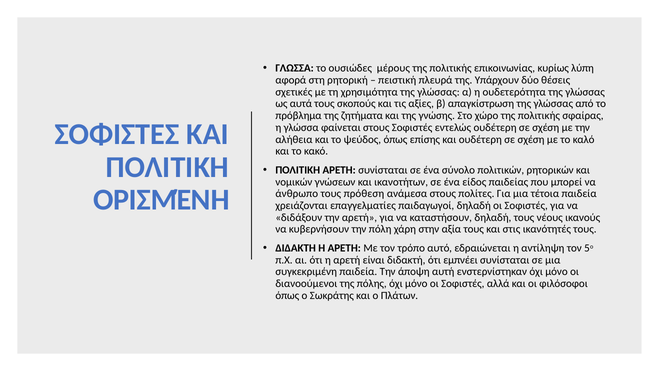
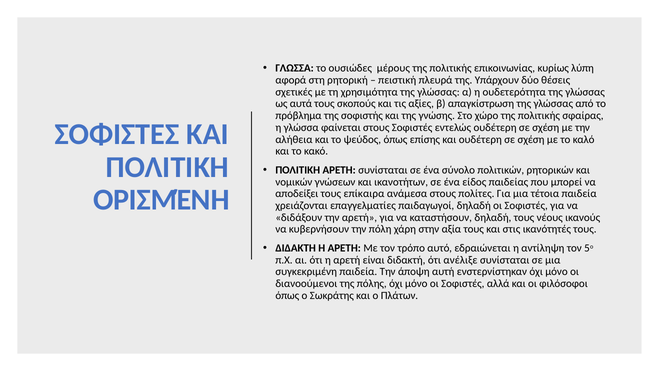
ζητήματα: ζητήματα -> σοφιστής (362, 116)
άνθρωπο: άνθρωπο -> αποδείξει (297, 194)
πρόθεση: πρόθεση -> επίκαιρα (364, 194)
εμπνέει: εμπνέει -> ανέλιξε (460, 260)
